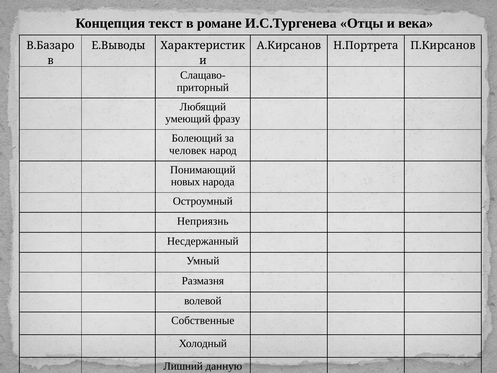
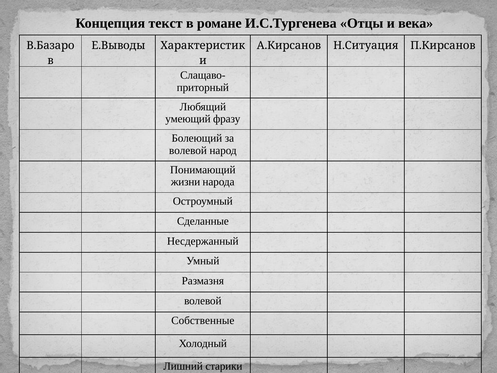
Н.Портрета: Н.Портрета -> Н.Ситуация (366, 46)
человек: человек -> волевой (188, 150)
новых: новых -> жизни (186, 182)
Неприязнь: Неприязнь -> Сделанные (203, 221)
данную: данную -> старики (224, 366)
